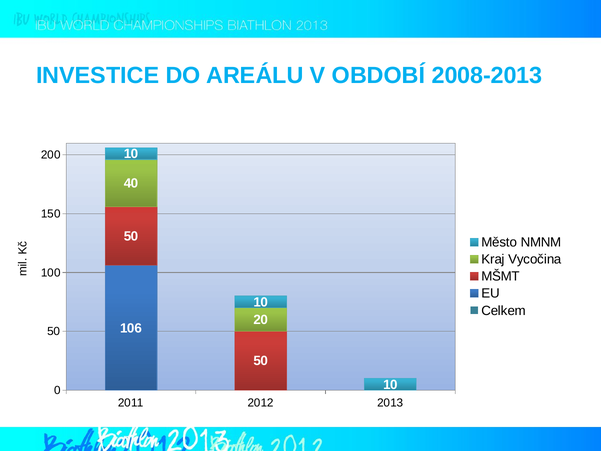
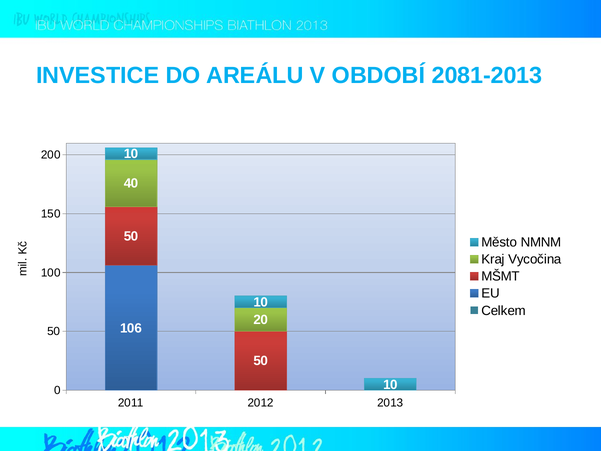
2008-2013: 2008-2013 -> 2081-2013 (487, 76)
